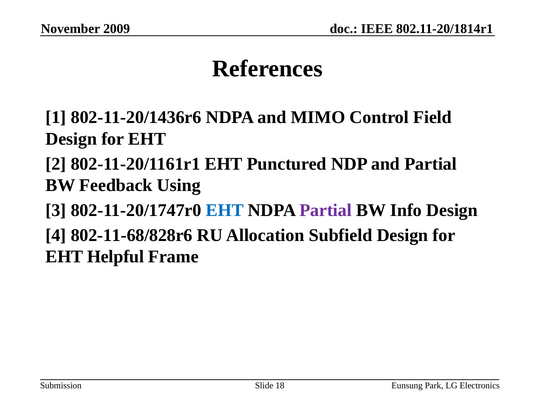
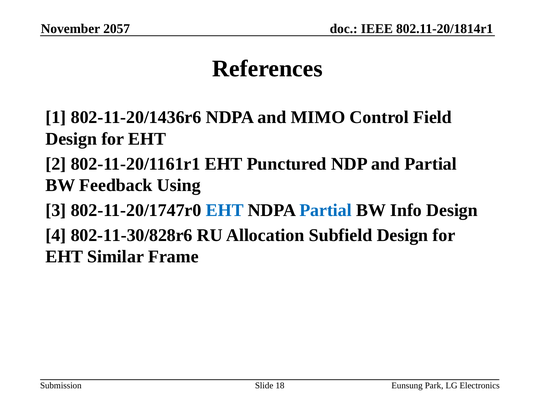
2009: 2009 -> 2057 (117, 29)
Partial colour: purple -> blue (326, 210)
802-11-68/828r6: 802-11-68/828r6 -> 802-11-30/828r6 (132, 235)
Helpful: Helpful -> Similar (115, 256)
